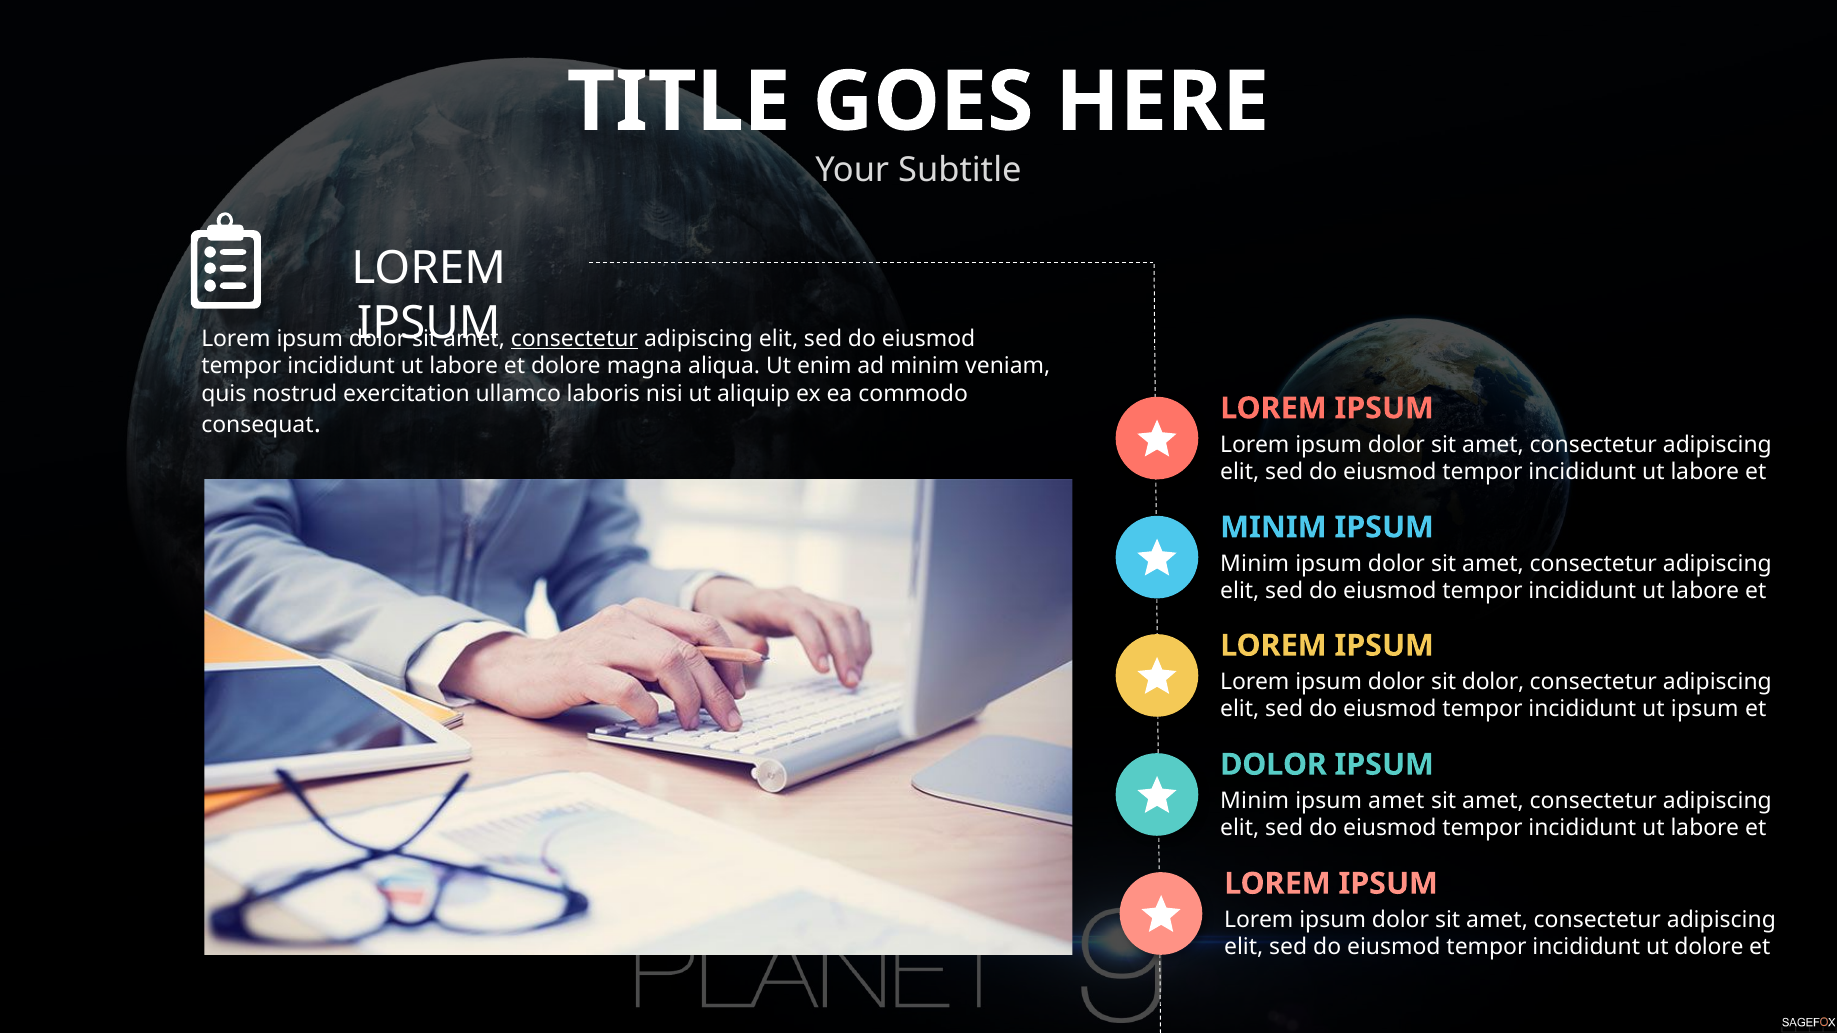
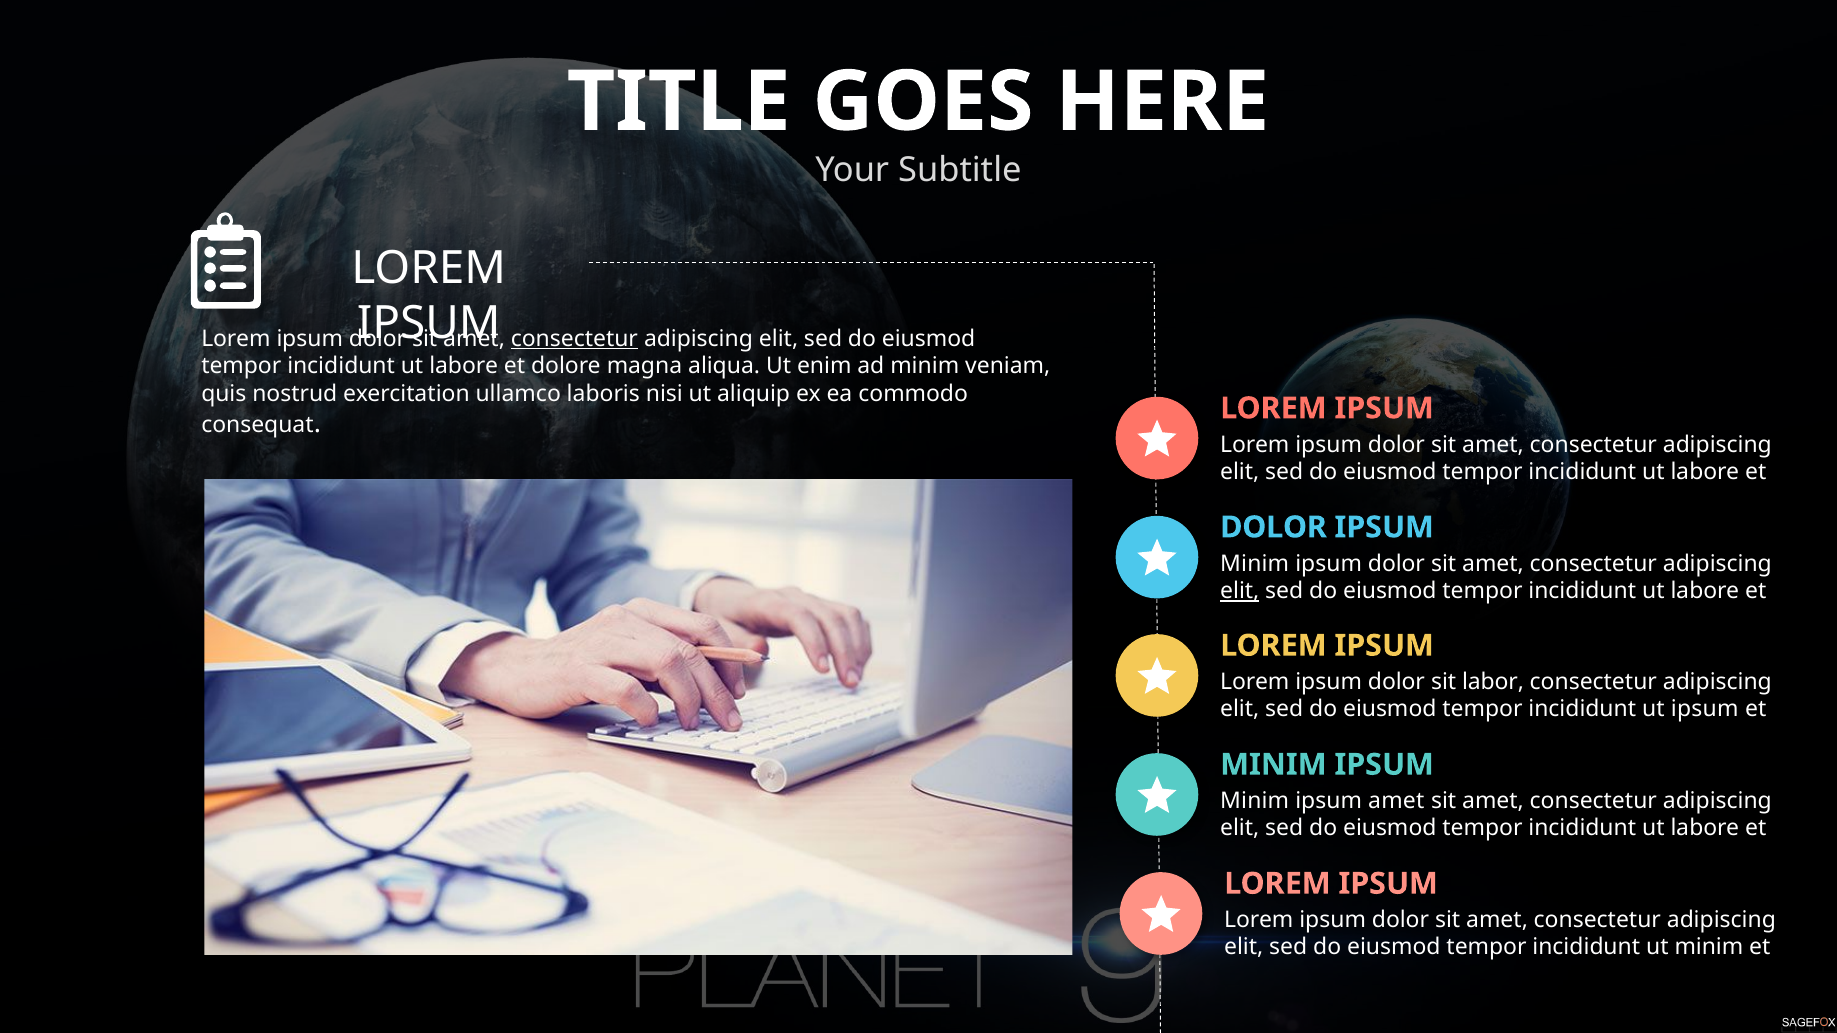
MINIM: MINIM -> DOLOR (1274, 527)
elit underline: none -> present (1240, 591)
sit dolor: dolor -> labor (1493, 682)
DOLOR: DOLOR -> MINIM (1273, 765)
ut dolore: dolore -> minim (1709, 948)
